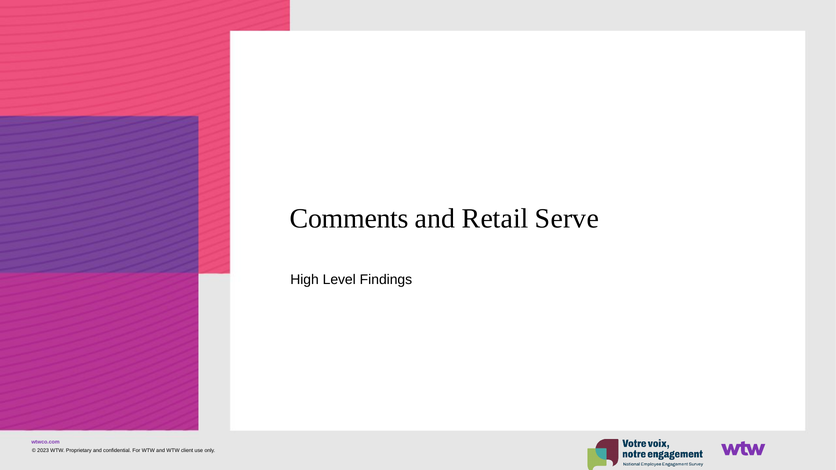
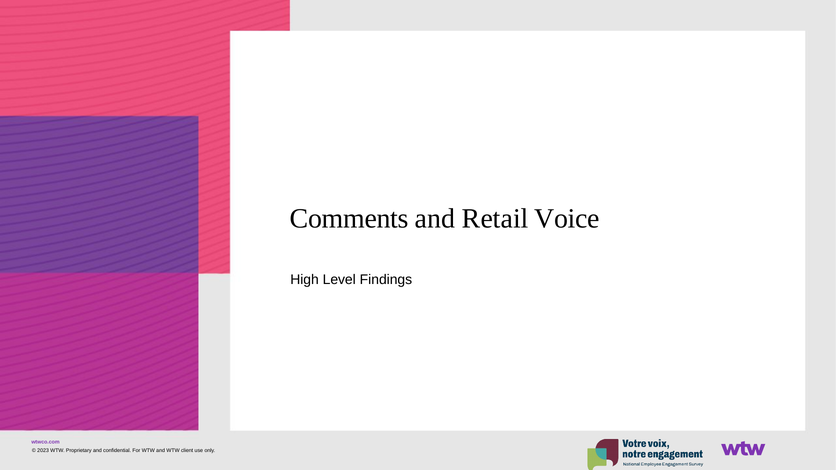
Serve: Serve -> Voice (567, 218)
